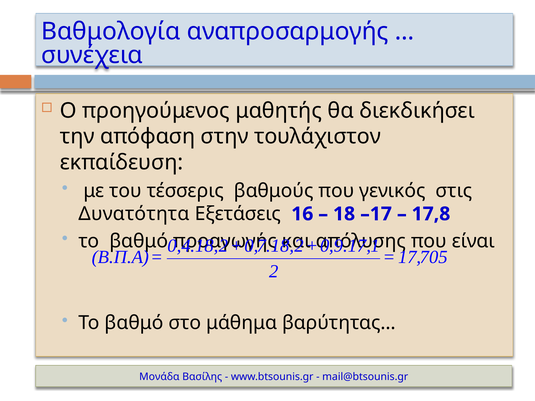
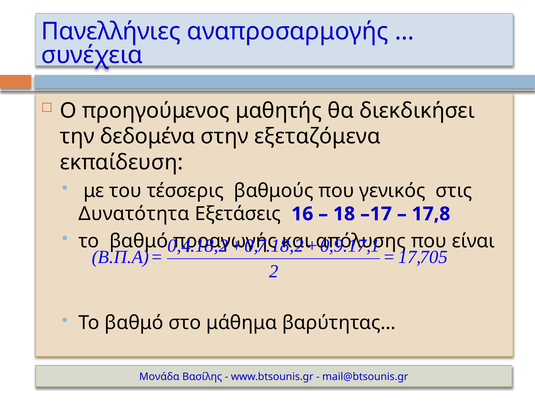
Βαθμολογία: Βαθμολογία -> Πανελλήνιες (111, 31)
απόφαση: απόφαση -> δεδομένα (148, 137)
τουλάχιστον: τουλάχιστον -> εξεταζόμενα (317, 137)
